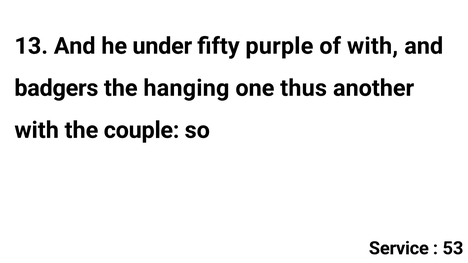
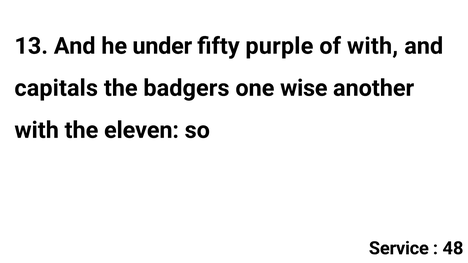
badgers: badgers -> capitals (56, 88)
hanging: hanging -> badgers (186, 88)
thus: thus -> wise (304, 88)
couple: couple -> eleven (142, 130)
53: 53 -> 48 (453, 249)
